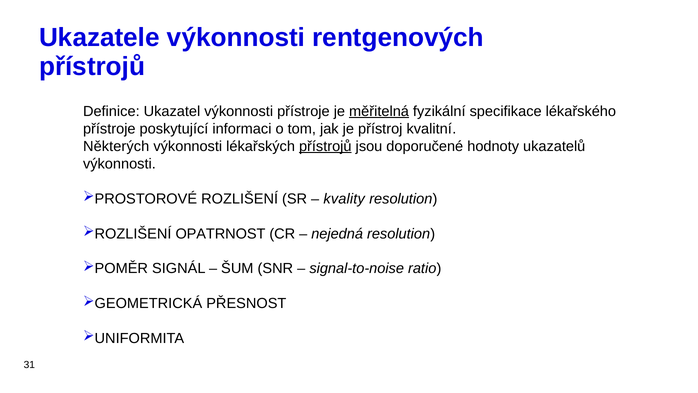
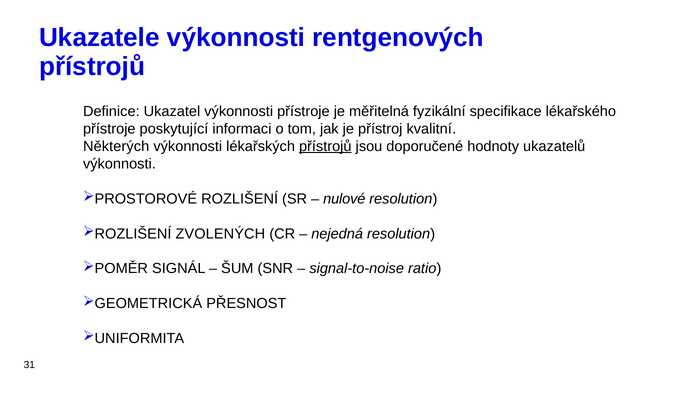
měřitelná underline: present -> none (379, 111)
kvality: kvality -> nulové (344, 199)
OPATRNOST: OPATRNOST -> ZVOLENÝCH (220, 233)
